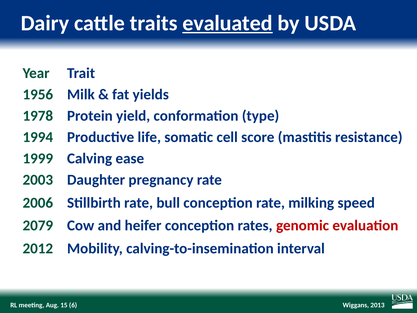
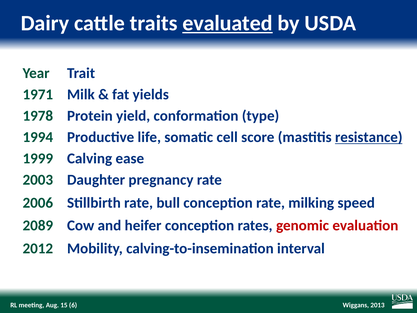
1956: 1956 -> 1971 (38, 94)
resistance underline: none -> present (369, 137)
2079: 2079 -> 2089 (38, 225)
